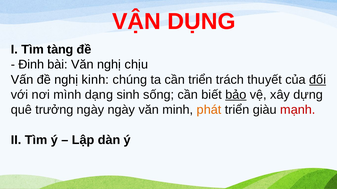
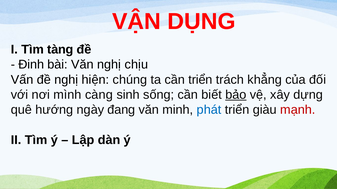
kinh: kinh -> hiện (95, 80)
thuyết: thuyết -> khẳng (265, 80)
đối underline: present -> none (318, 80)
dạng: dạng -> càng (99, 95)
trưởng: trưởng -> hướng (54, 110)
ngày ngày: ngày -> đang (121, 110)
phát colour: orange -> blue (209, 110)
